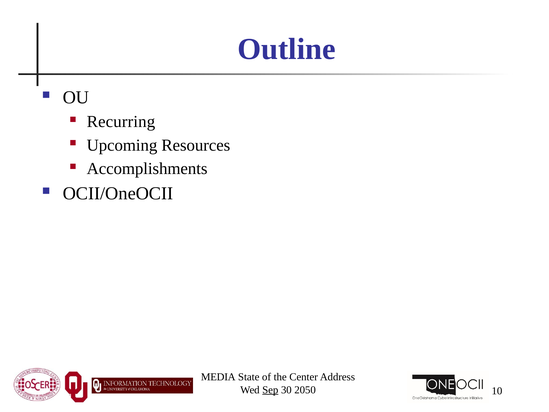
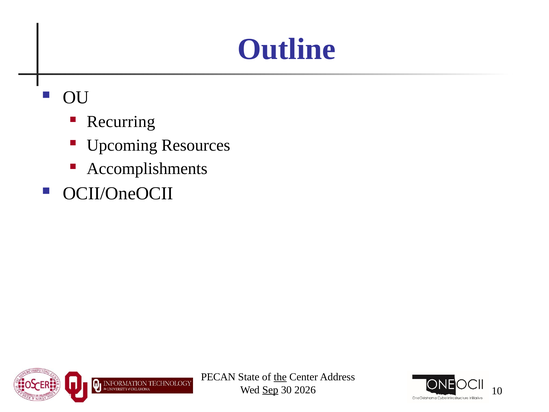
MEDIA: MEDIA -> PECAN (218, 377)
the underline: none -> present (280, 377)
2050: 2050 -> 2026 (305, 390)
